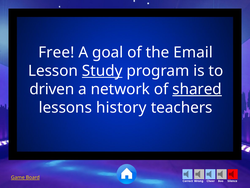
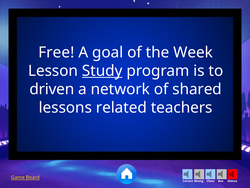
Email: Email -> Week (193, 52)
shared underline: present -> none (197, 89)
history: history -> related (121, 107)
